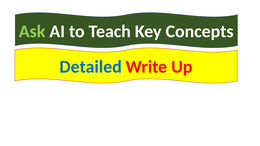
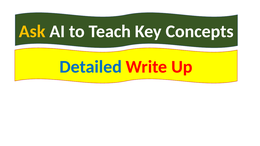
Ask colour: light green -> yellow (32, 31)
